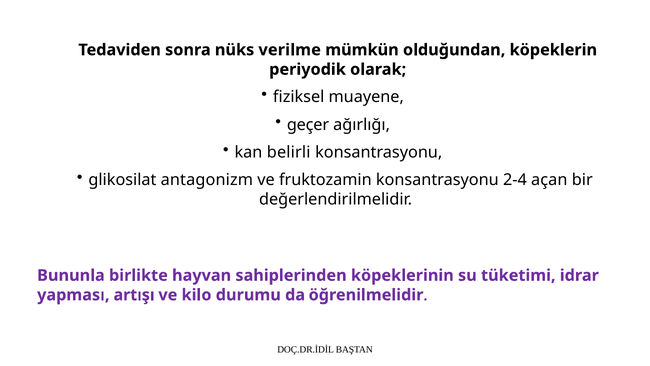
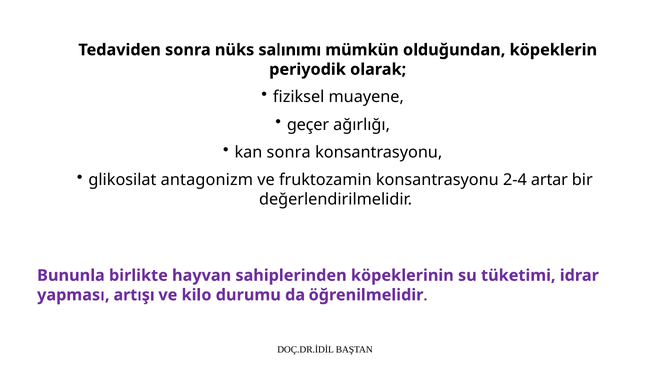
verilme: verilme -> salınımı (290, 50)
kan belirli: belirli -> sonra (289, 152)
açan: açan -> artar (549, 180)
